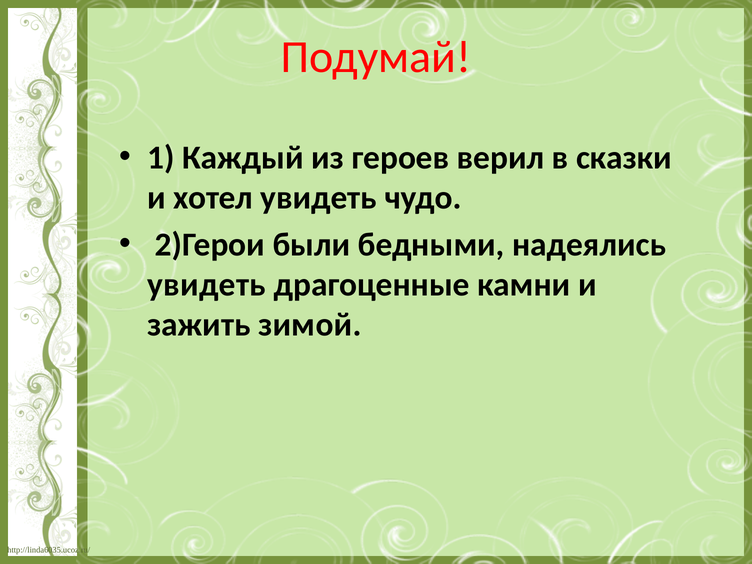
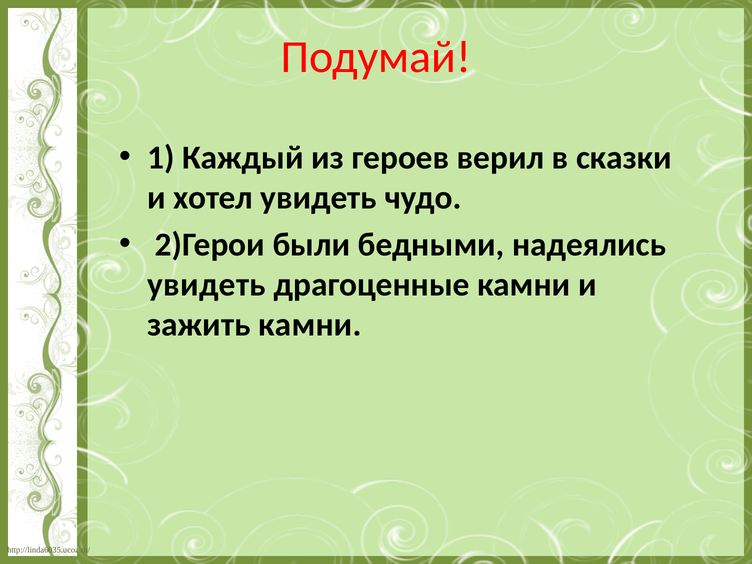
зажить зимой: зимой -> камни (310, 325)
